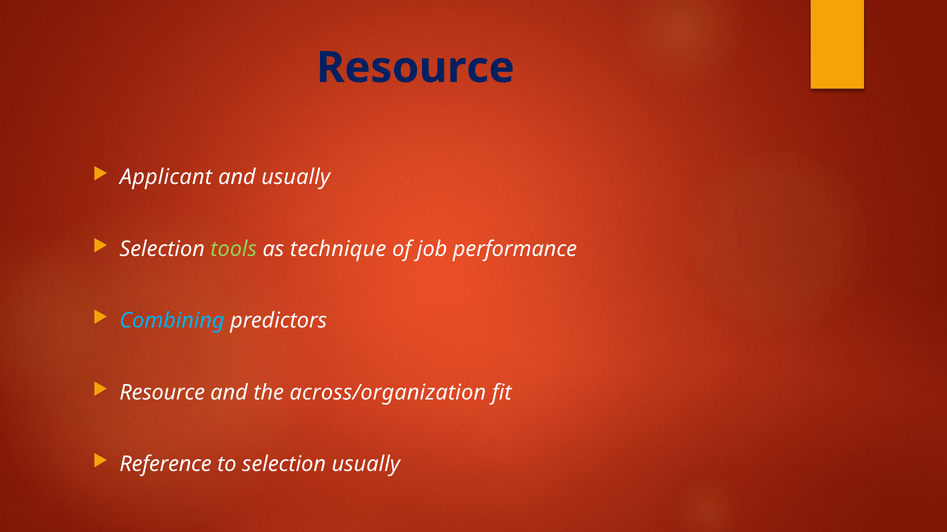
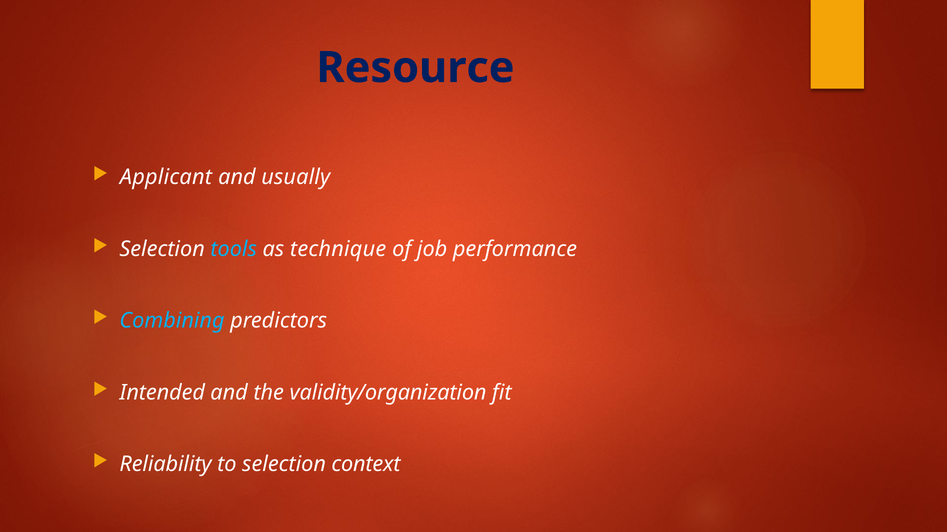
tools colour: light green -> light blue (234, 249)
Resource: Resource -> Intended (162, 393)
across/organization: across/organization -> validity/organization (388, 393)
Reference: Reference -> Reliability (166, 465)
selection usually: usually -> context (366, 465)
